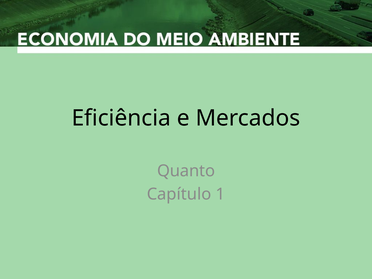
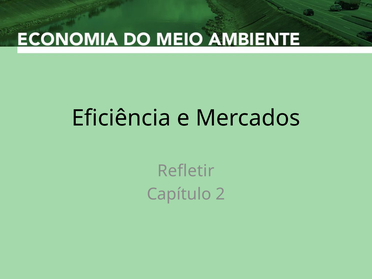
Quanto: Quanto -> Refletir (186, 171)
1: 1 -> 2 (220, 194)
